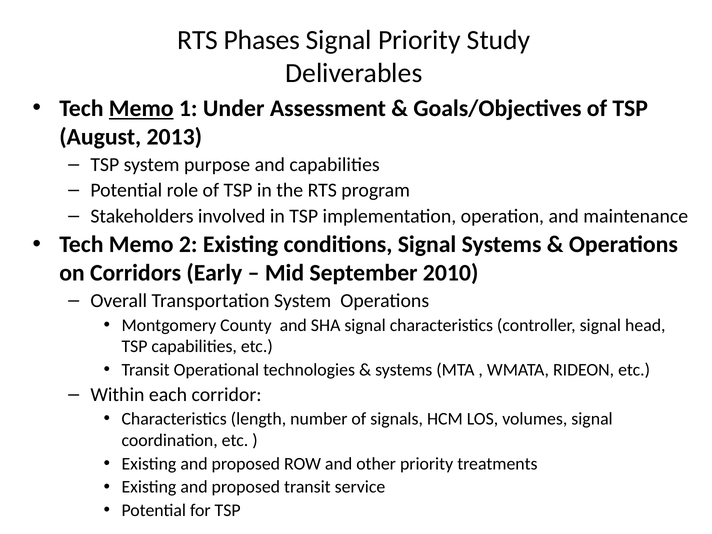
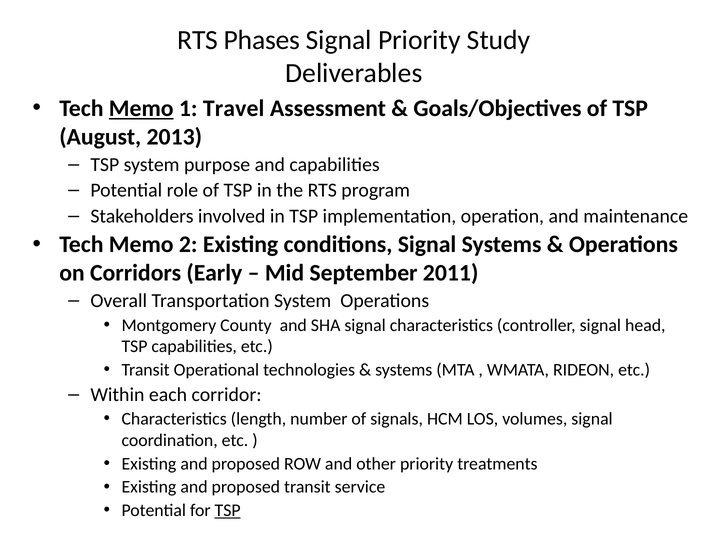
Under: Under -> Travel (234, 108)
2010: 2010 -> 2011 (451, 273)
TSP underline: none -> present (228, 510)
